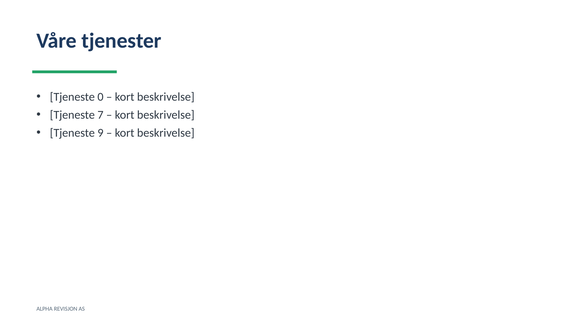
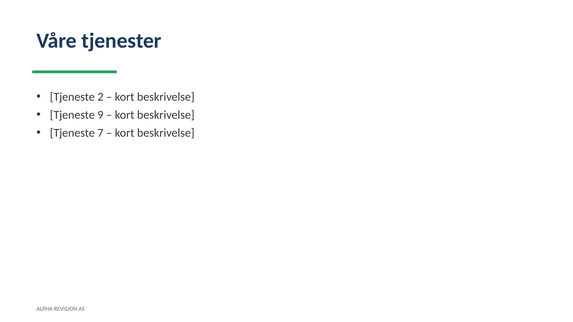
0: 0 -> 2 (100, 97)
7: 7 -> 9 (100, 115)
9: 9 -> 7 (100, 133)
